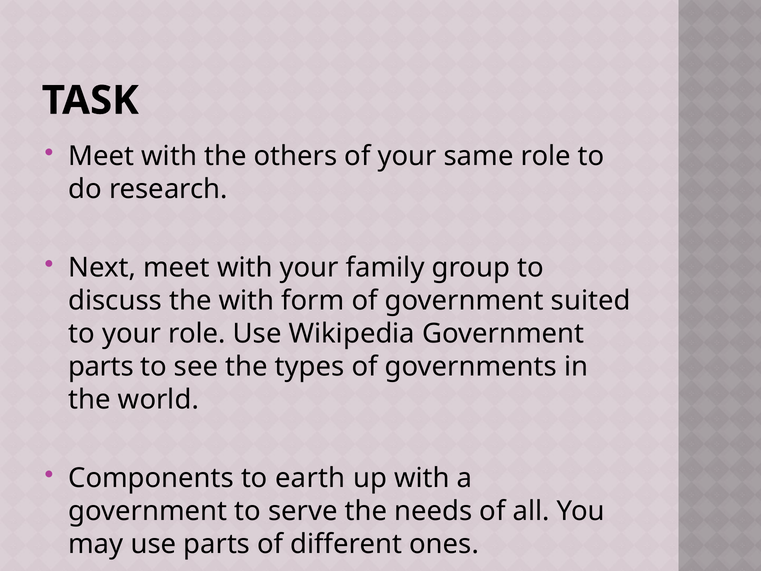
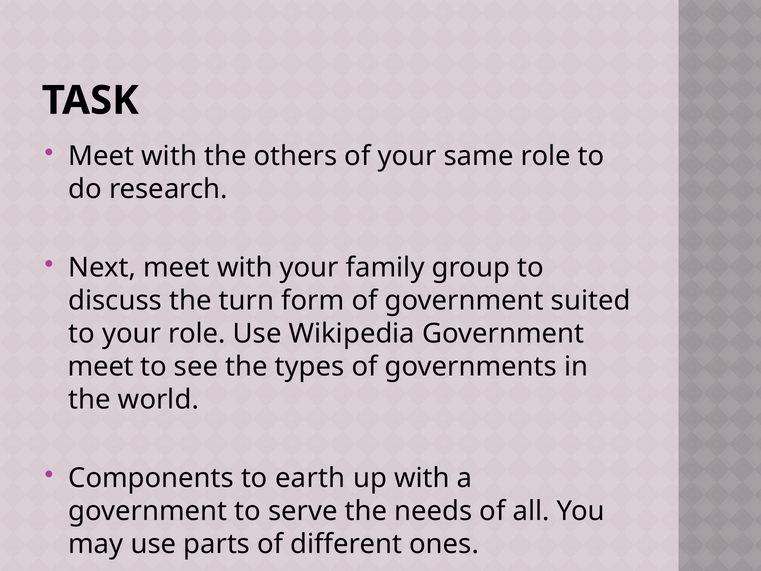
the with: with -> turn (246, 301)
parts: parts -> meet (101, 367)
